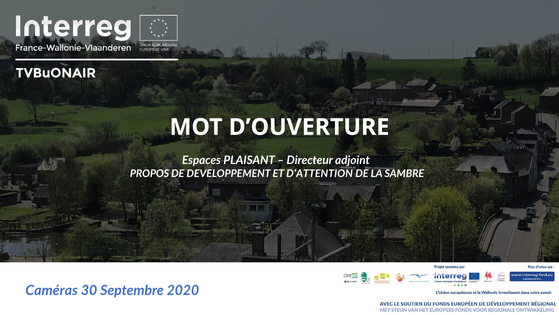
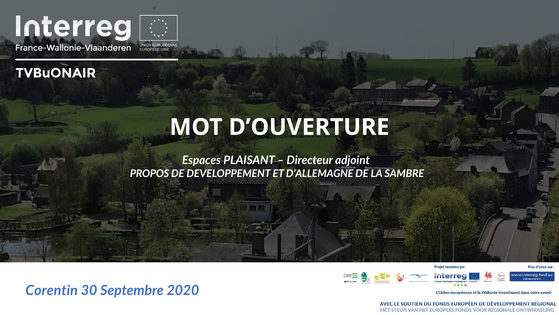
D’ATTENTION: D’ATTENTION -> D’ALLEMAGNE (320, 173)
Caméras: Caméras -> Corentin (52, 290)
